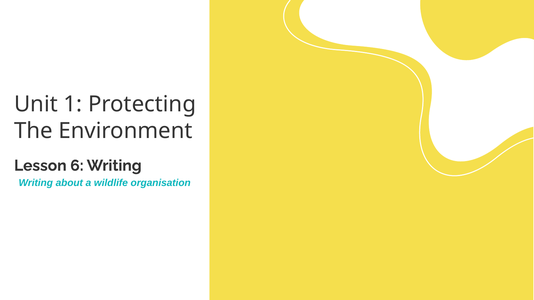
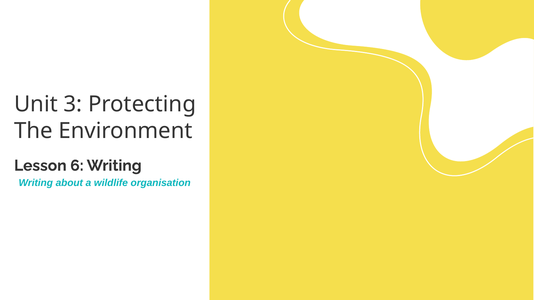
1: 1 -> 3 (73, 104)
